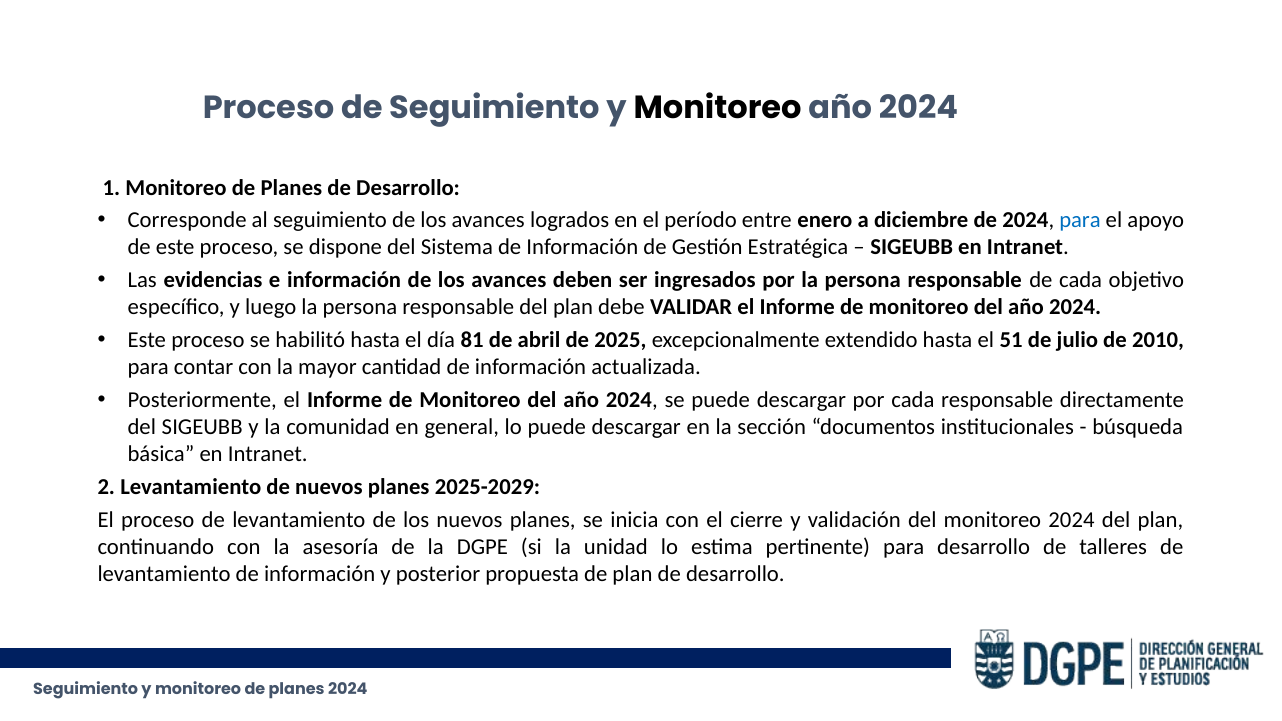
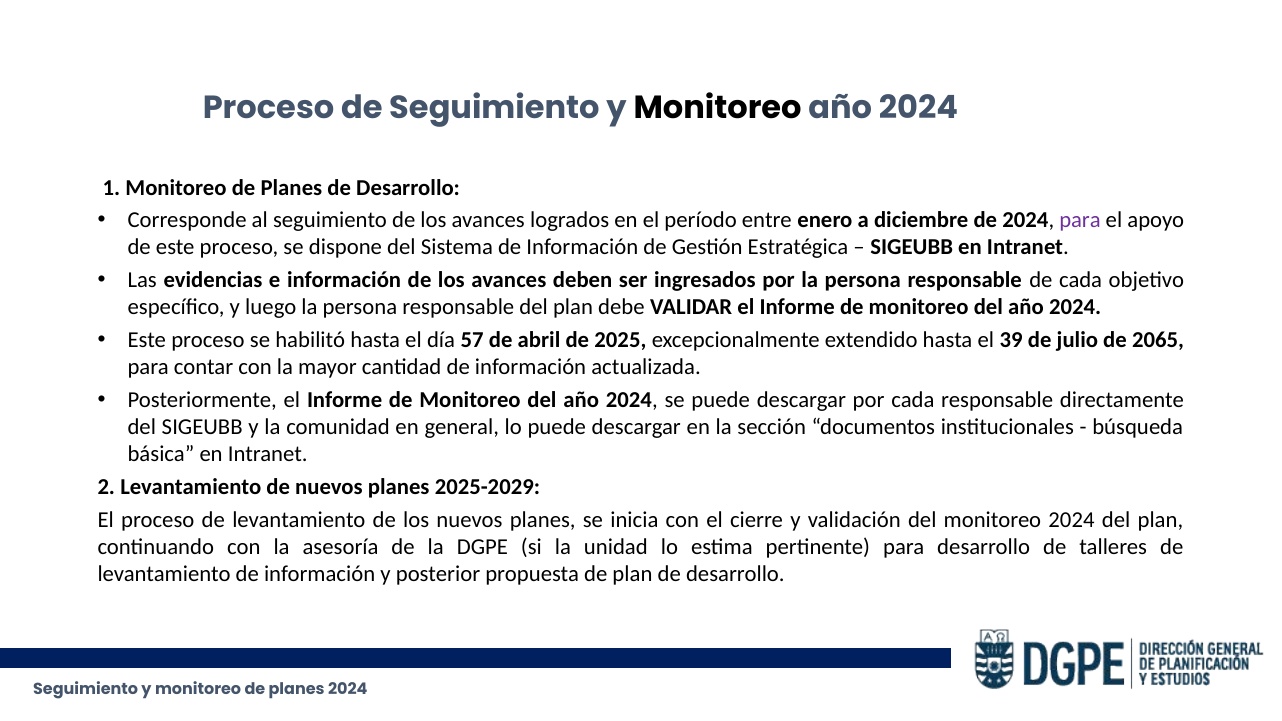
para colour: blue -> purple (1080, 220)
81: 81 -> 57 (472, 340)
51: 51 -> 39 (1011, 340)
2010: 2010 -> 2065 (1158, 340)
